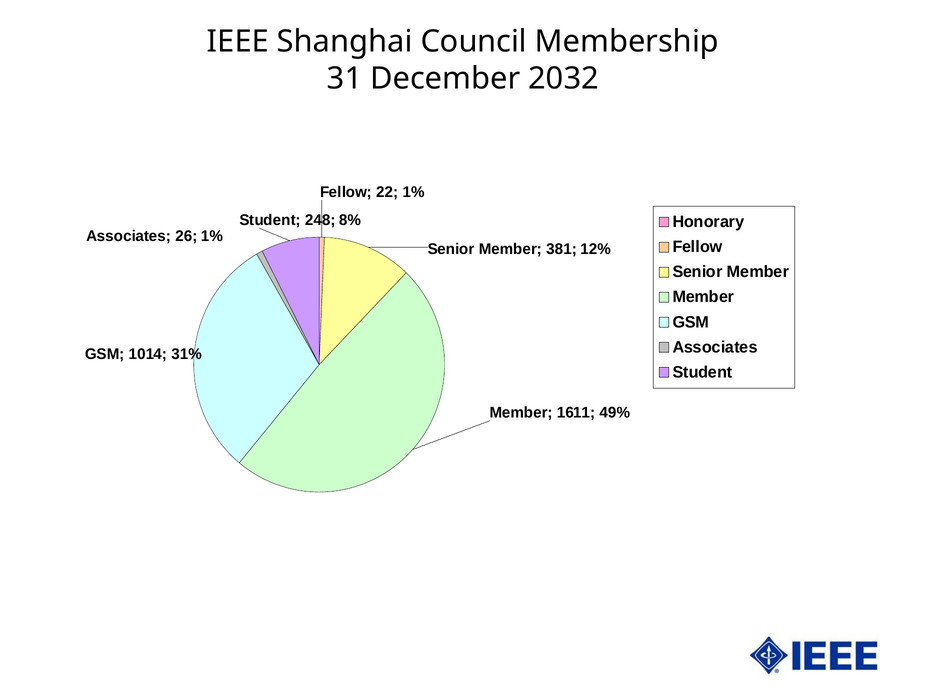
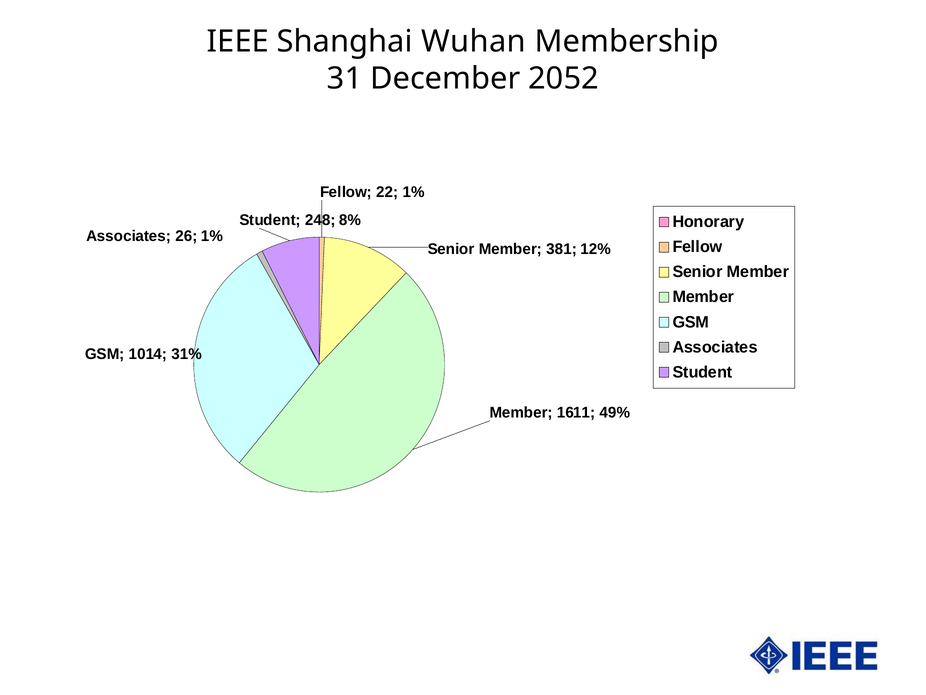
Council: Council -> Wuhan (473, 42)
2032: 2032 -> 2052 (564, 79)
